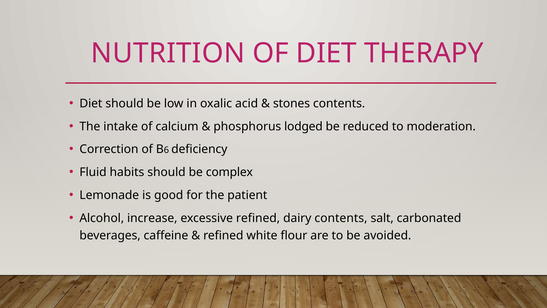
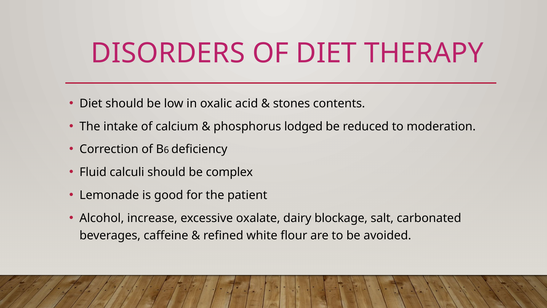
NUTRITION: NUTRITION -> DISORDERS (168, 53)
habits: habits -> calculi (127, 172)
excessive refined: refined -> oxalate (258, 218)
dairy contents: contents -> blockage (341, 218)
